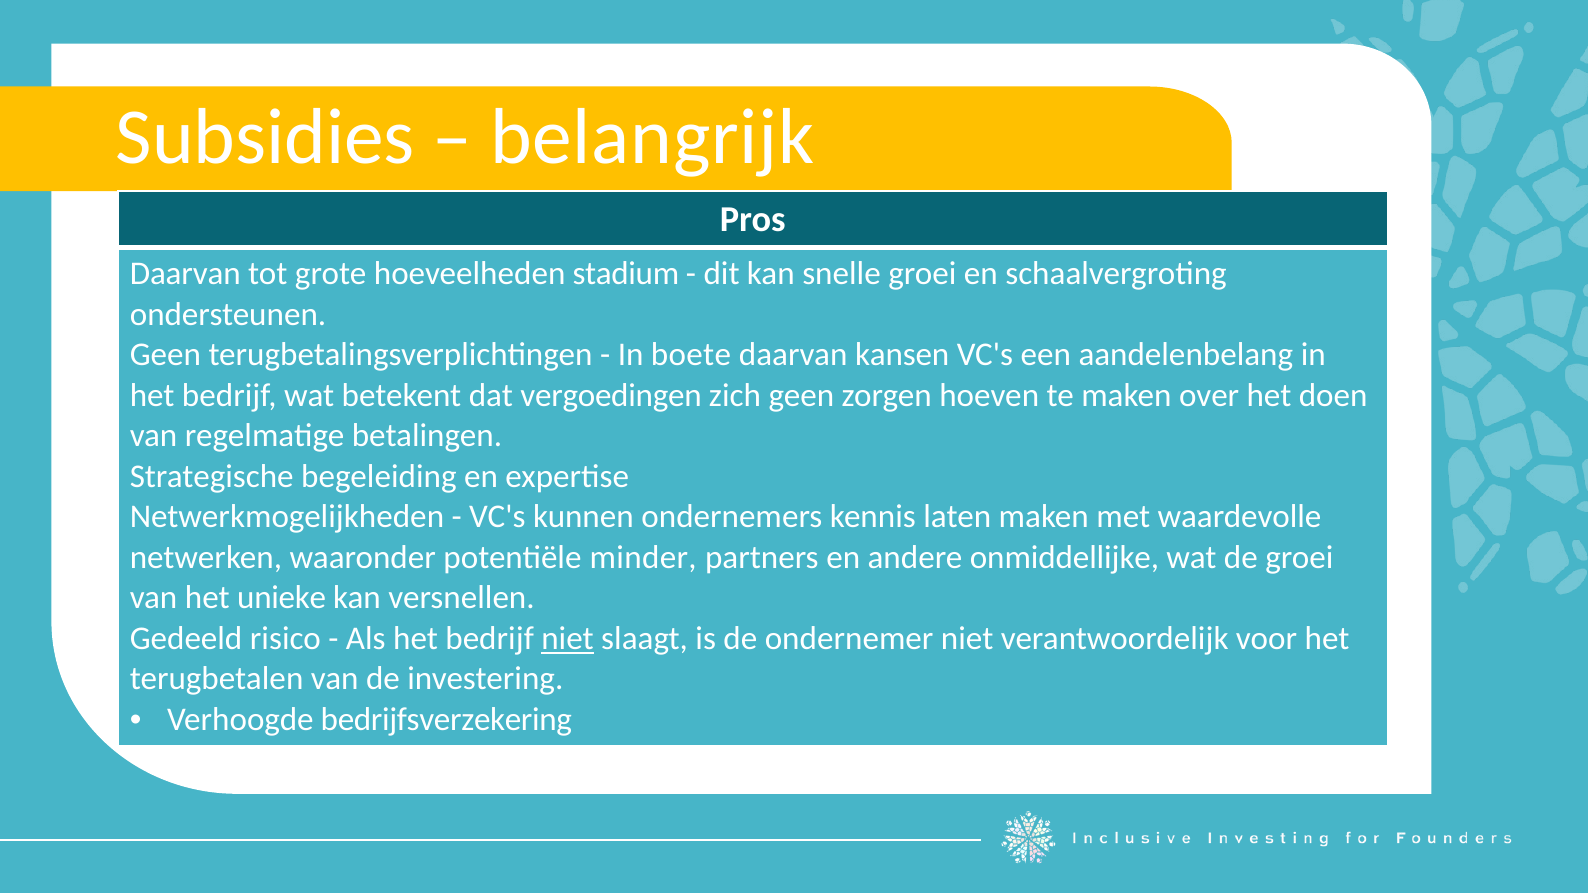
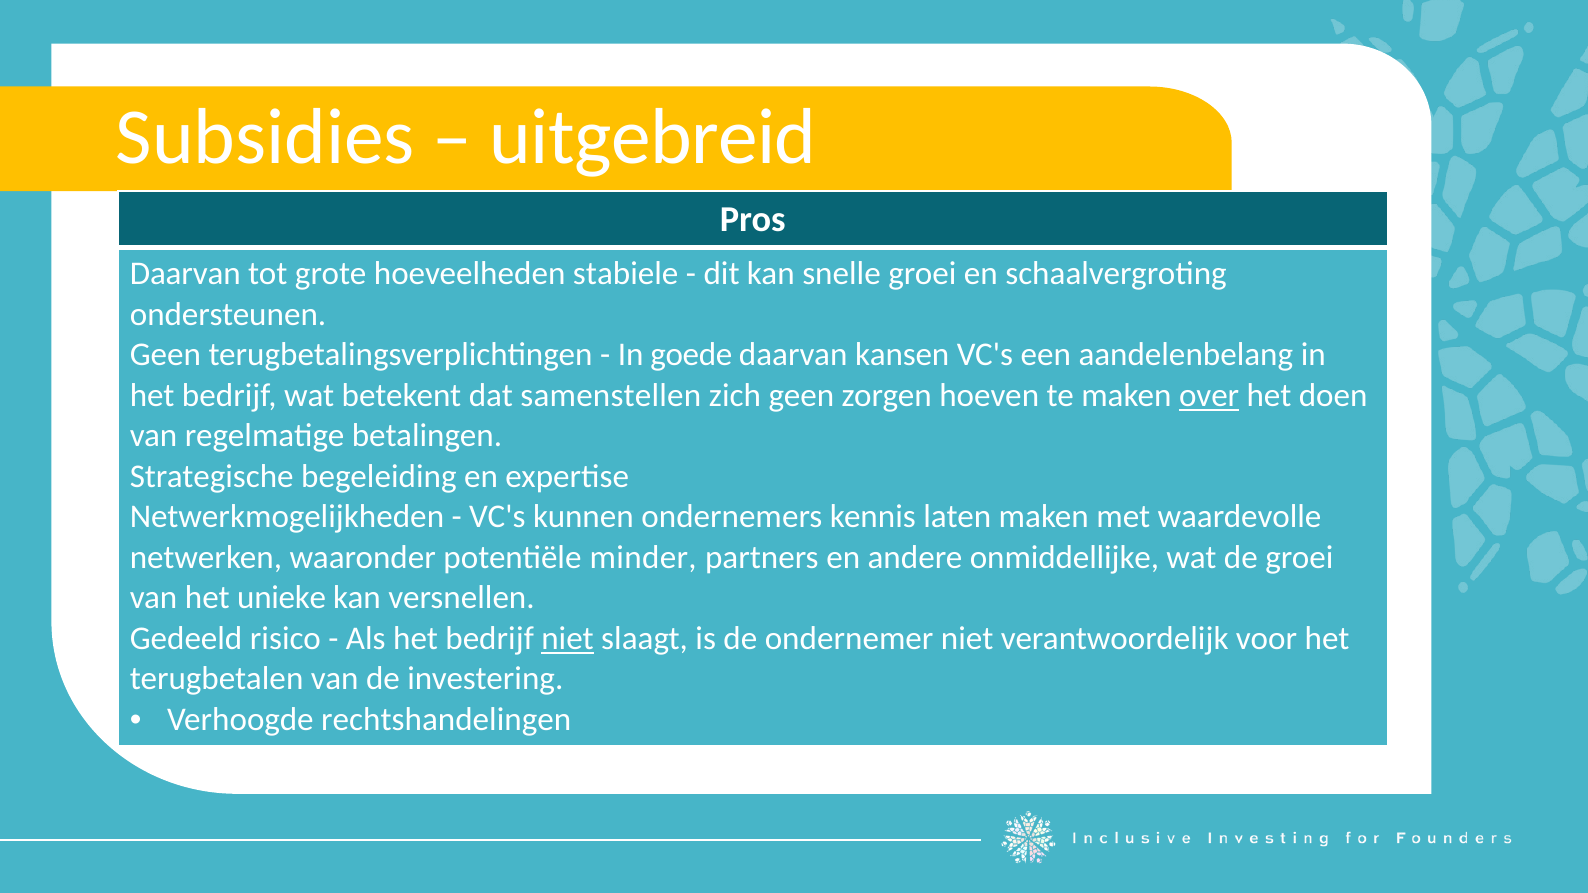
belangrijk: belangrijk -> uitgebreid (653, 137)
stadium: stadium -> stabiele (626, 274)
boete: boete -> goede (691, 355)
vergoedingen: vergoedingen -> samenstellen (611, 396)
over underline: none -> present (1209, 396)
bedrijfsverzekering: bedrijfsverzekering -> rechtshandelingen (446, 720)
